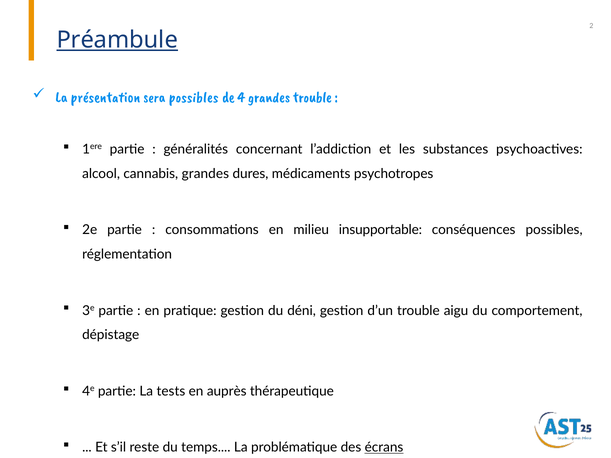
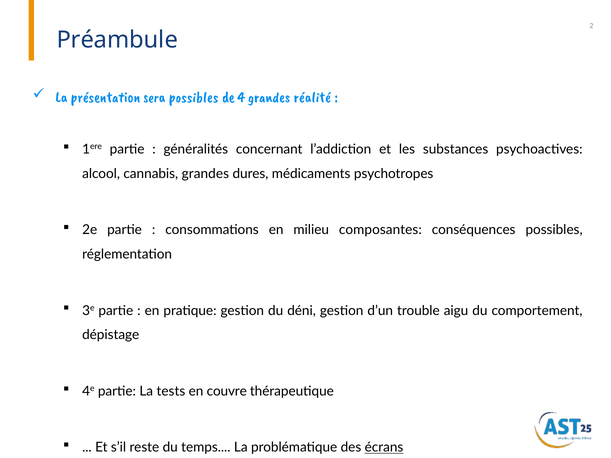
Préambule underline: present -> none (117, 40)
grandes trouble: trouble -> réalité (312, 98)
insupportable: insupportable -> composantes (380, 230)
auprès: auprès -> couvre (227, 391)
